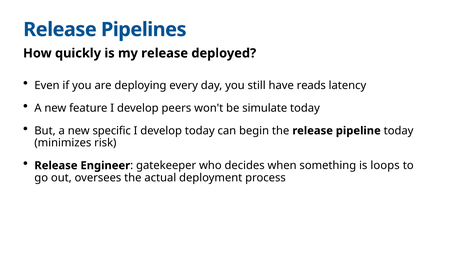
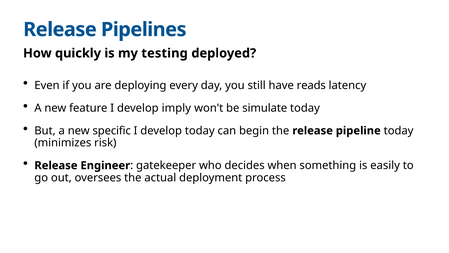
my release: release -> testing (165, 53)
peers: peers -> imply (176, 108)
loops: loops -> easily (385, 165)
